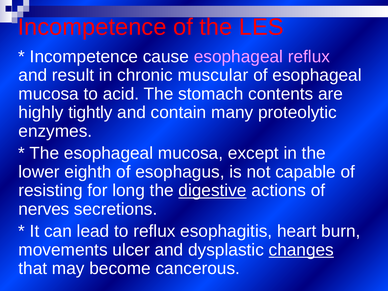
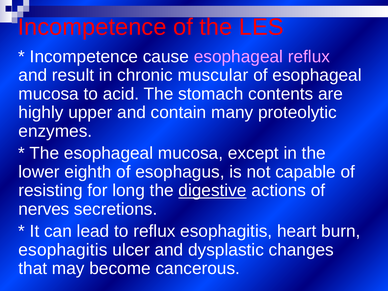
tightly: tightly -> upper (90, 113)
movements: movements -> esophagitis (63, 250)
changes underline: present -> none (301, 250)
